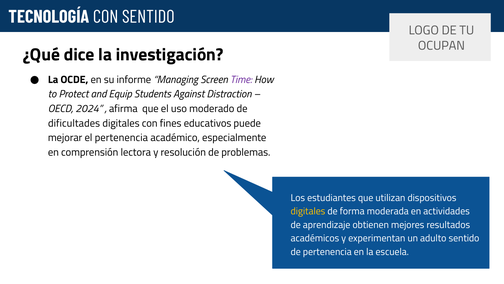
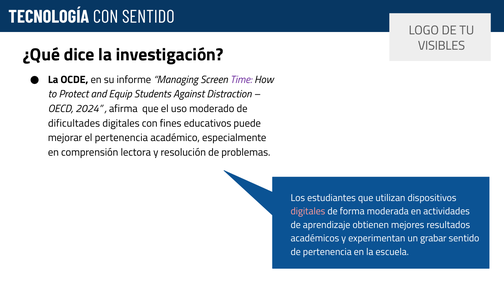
OCUPAN: OCUPAN -> VISIBLES (441, 45)
digitales colour: yellow -> pink (308, 211)
adulto: adulto -> grabar (433, 238)
